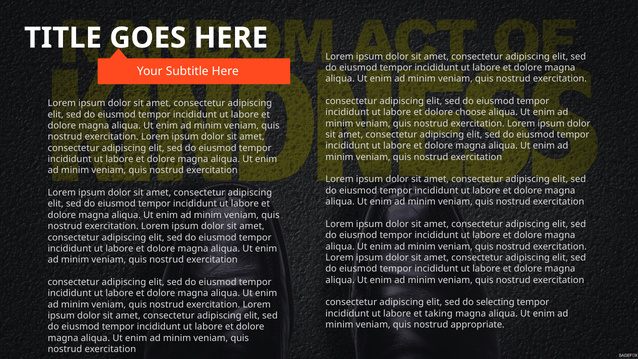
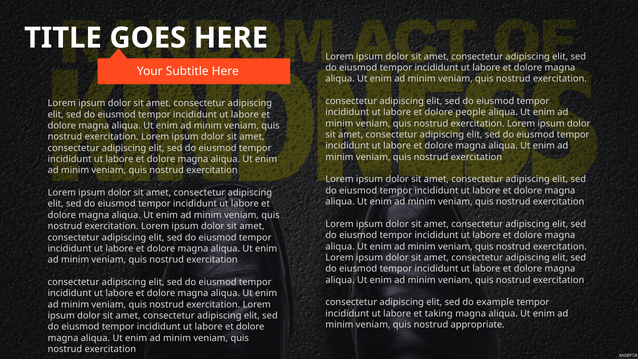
choose: choose -> people (471, 112)
selecting: selecting -> example (495, 302)
